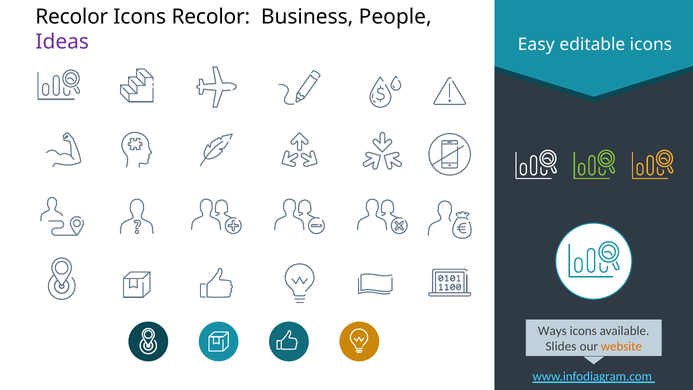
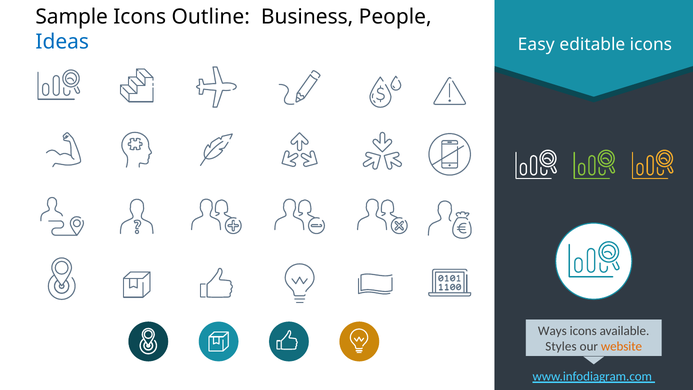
Recolor: Recolor -> Sample (72, 17)
Icons Recolor: Recolor -> Outline (211, 17)
Ideas colour: purple -> blue (62, 42)
Slides: Slides -> Styles (561, 346)
